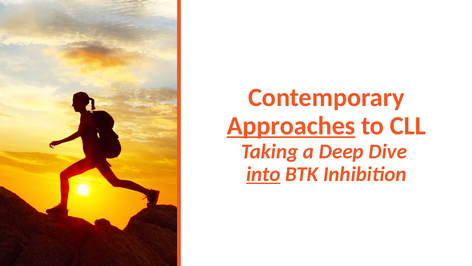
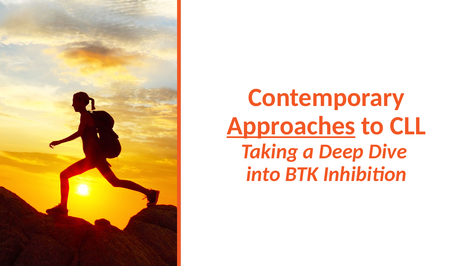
into underline: present -> none (263, 174)
